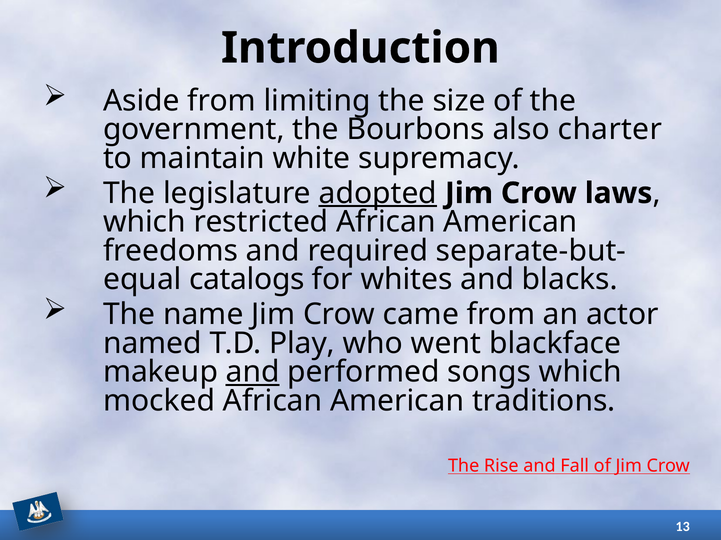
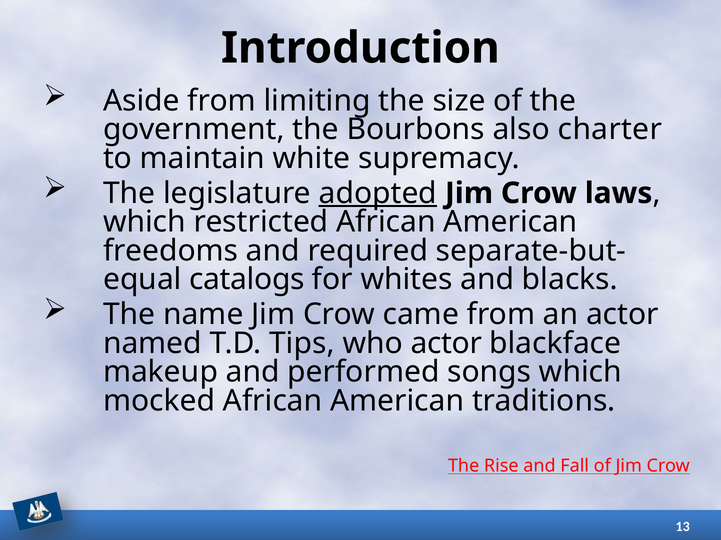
Play: Play -> Tips (302, 344)
who went: went -> actor (446, 344)
and underline: present -> none (253, 372)
